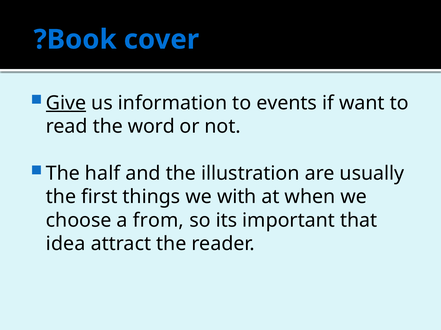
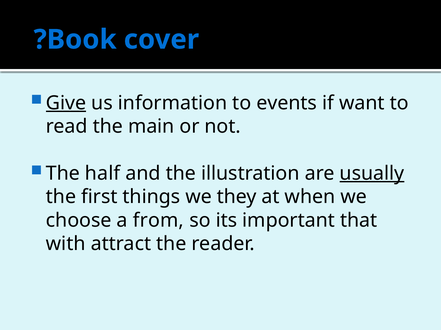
word: word -> main (151, 127)
usually underline: none -> present (372, 174)
with: with -> they (237, 197)
idea: idea -> with (66, 244)
